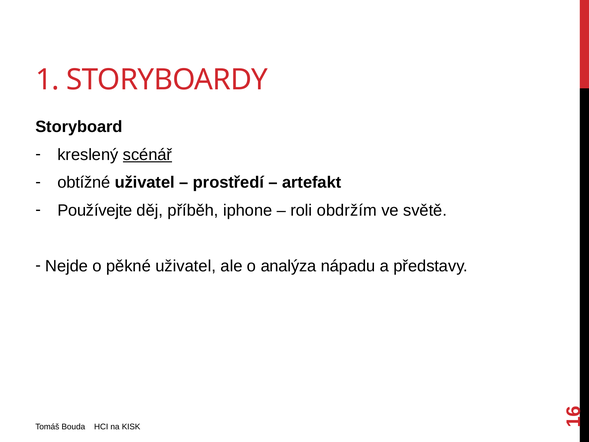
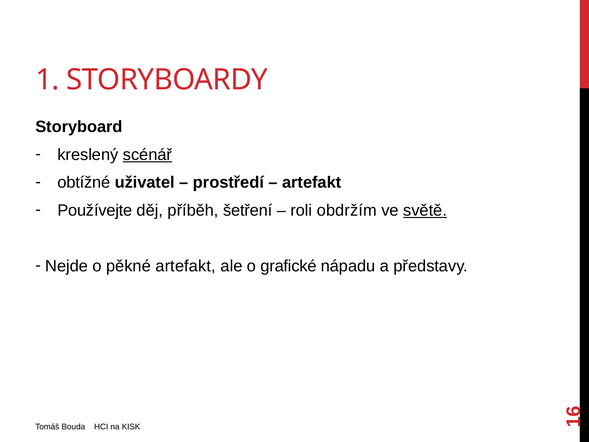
iphone: iphone -> šetření (248, 210)
světě underline: none -> present (425, 210)
pěkné uživatel: uživatel -> artefakt (186, 266)
analýza: analýza -> grafické (289, 266)
